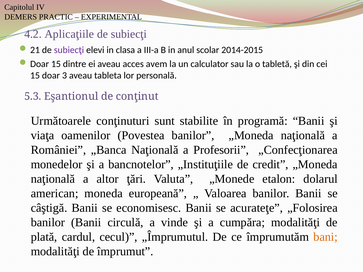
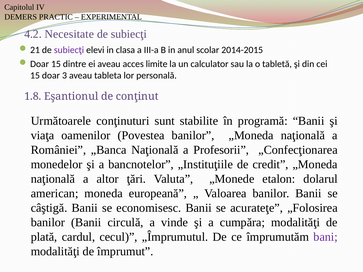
Aplicaţiile: Aplicaţiile -> Necesitate (69, 34)
avem: avem -> limite (157, 64)
5.3: 5.3 -> 1.8 (33, 96)
bani colour: orange -> purple (326, 237)
